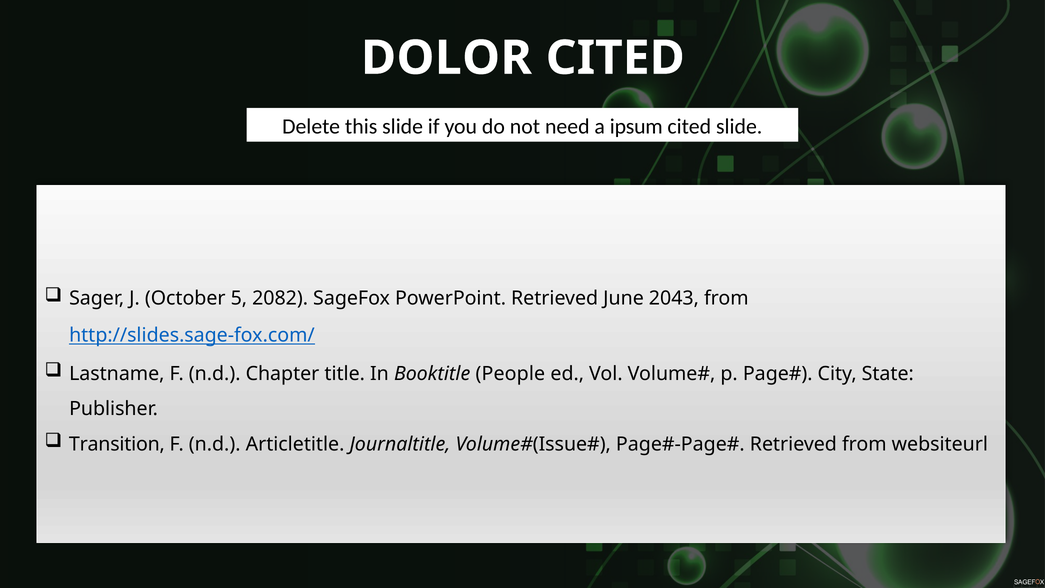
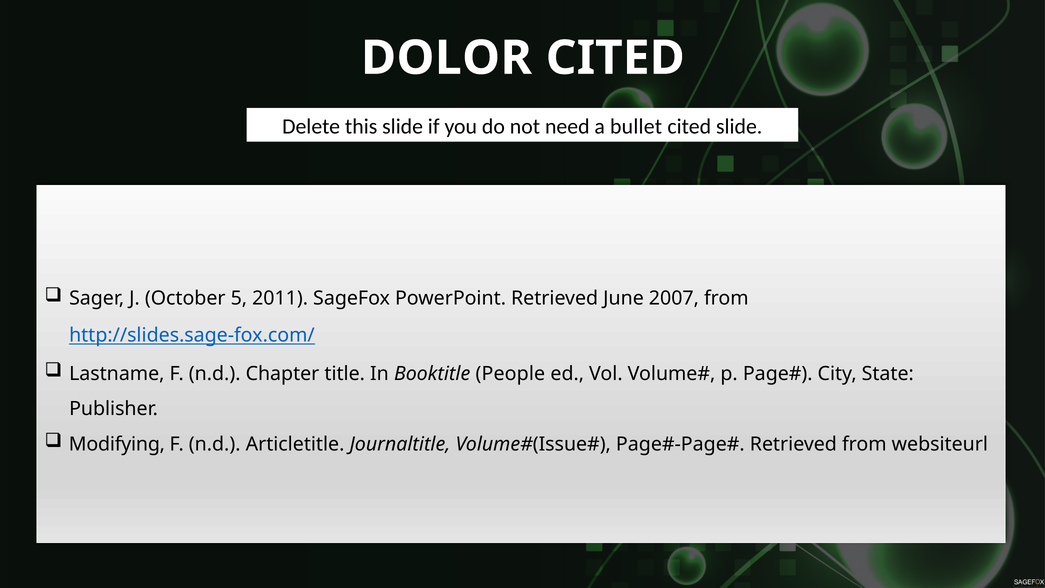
ipsum: ipsum -> bullet (636, 126)
2082: 2082 -> 2011 (280, 298)
2043: 2043 -> 2007 (674, 298)
Transition: Transition -> Modifying (117, 444)
